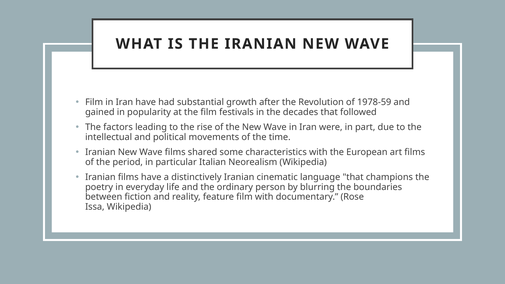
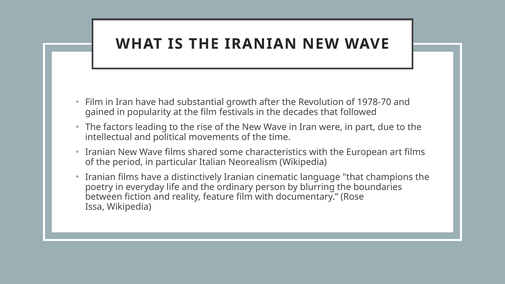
1978-59: 1978-59 -> 1978-70 (374, 102)
